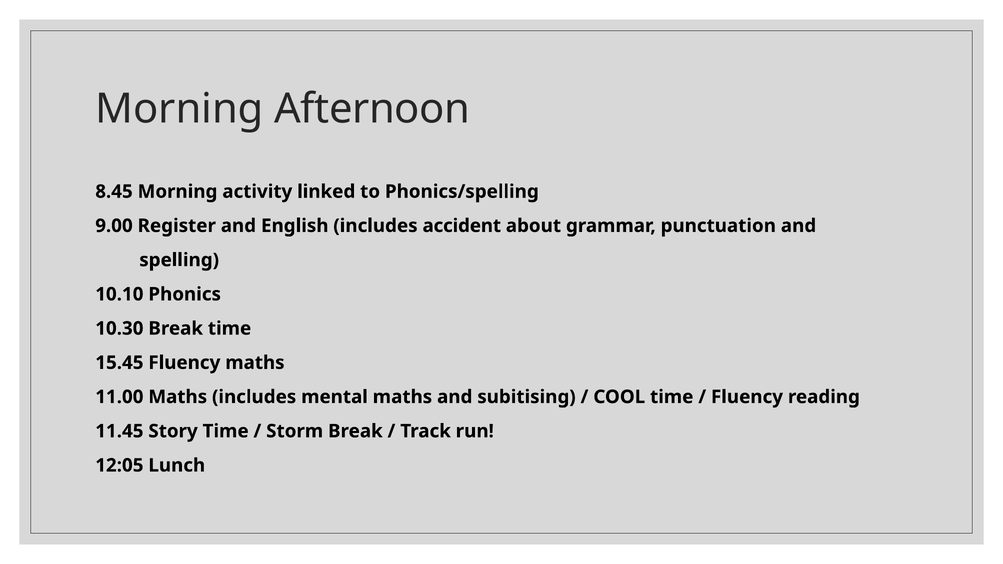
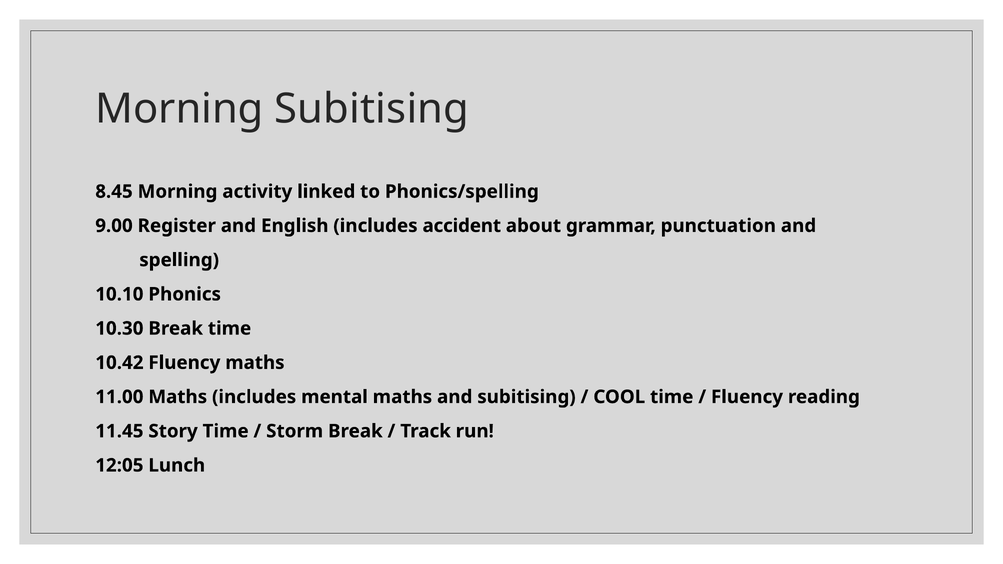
Morning Afternoon: Afternoon -> Subitising (372, 109)
15.45: 15.45 -> 10.42 (119, 363)
